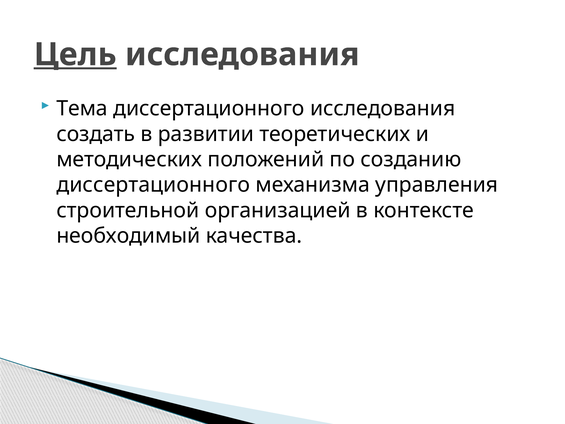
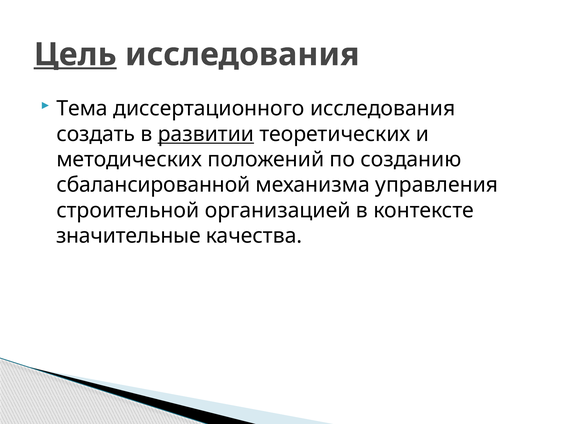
развитии underline: none -> present (206, 134)
диссертационного: диссертационного -> сбалансированной (153, 185)
необходимый: необходимый -> значительные (128, 236)
